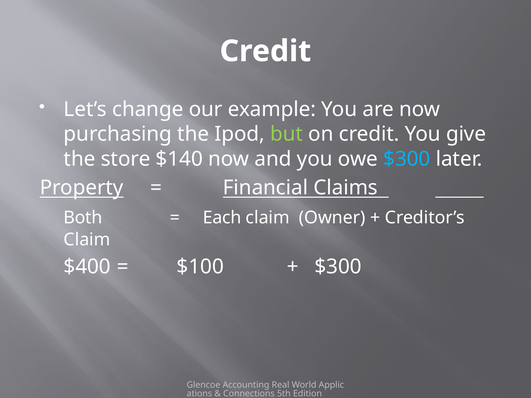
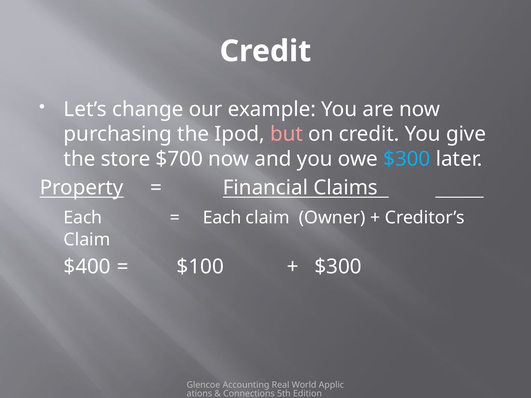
but colour: light green -> pink (287, 134)
$140: $140 -> $700 (179, 159)
Both: Both -> Each (83, 218)
